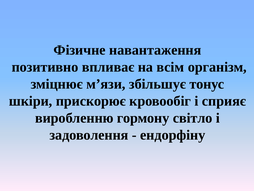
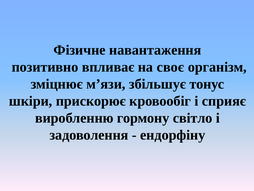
всім: всім -> своє (170, 67)
